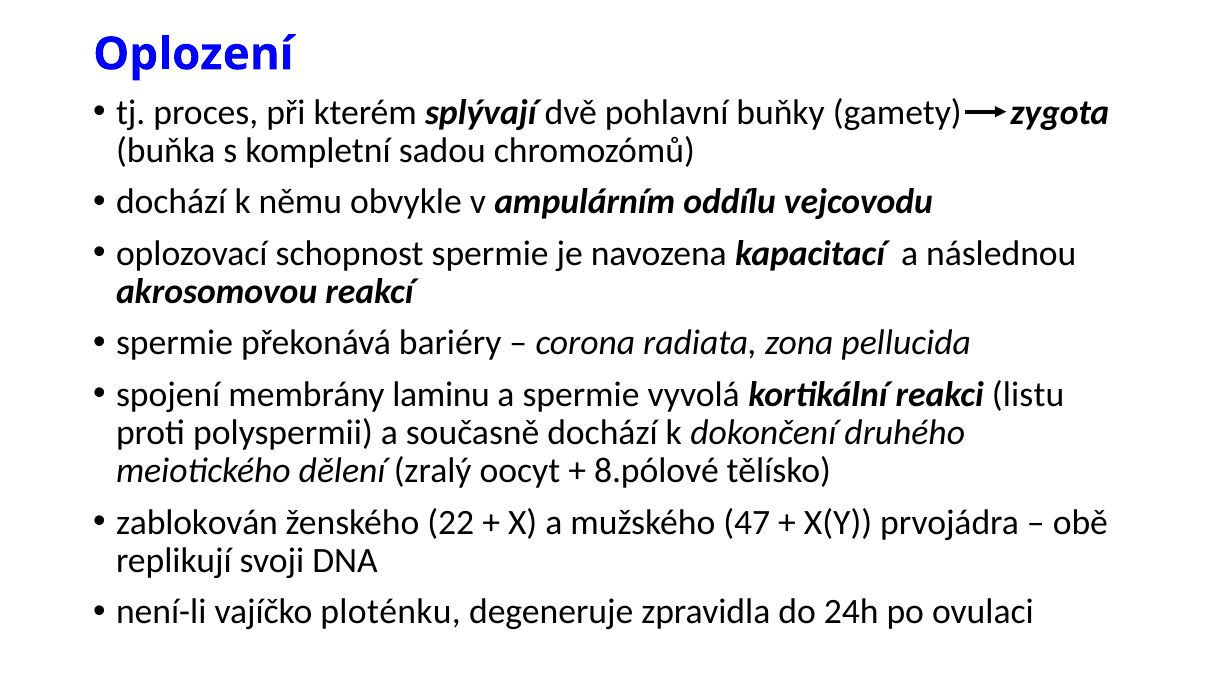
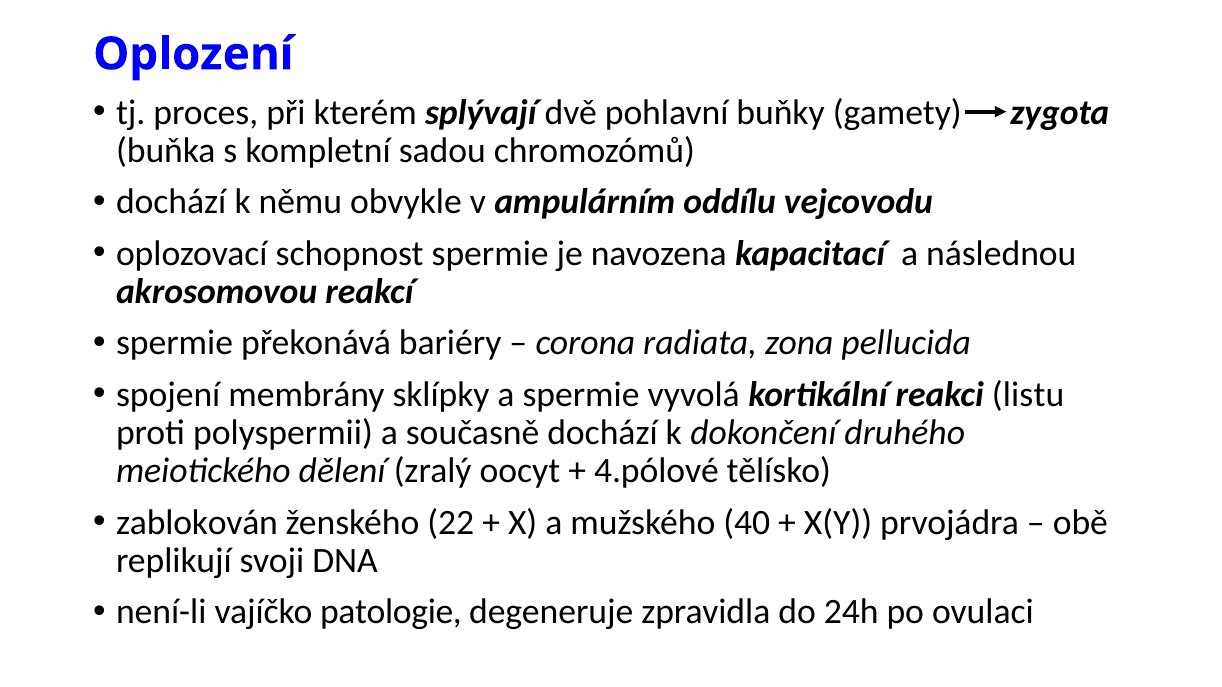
laminu: laminu -> sklípky (441, 394)
8.pólové: 8.pólové -> 4.pólové (656, 471)
47: 47 -> 40 (747, 523)
ploténku: ploténku -> patologie (391, 612)
